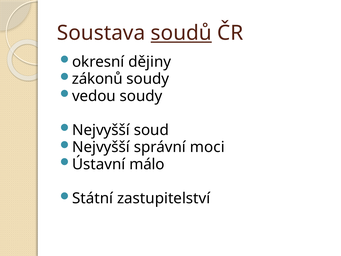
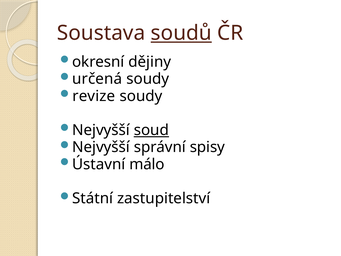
zákonů: zákonů -> určená (97, 79)
vedou: vedou -> revize (94, 96)
soud underline: none -> present (151, 130)
moci: moci -> spisy (207, 147)
